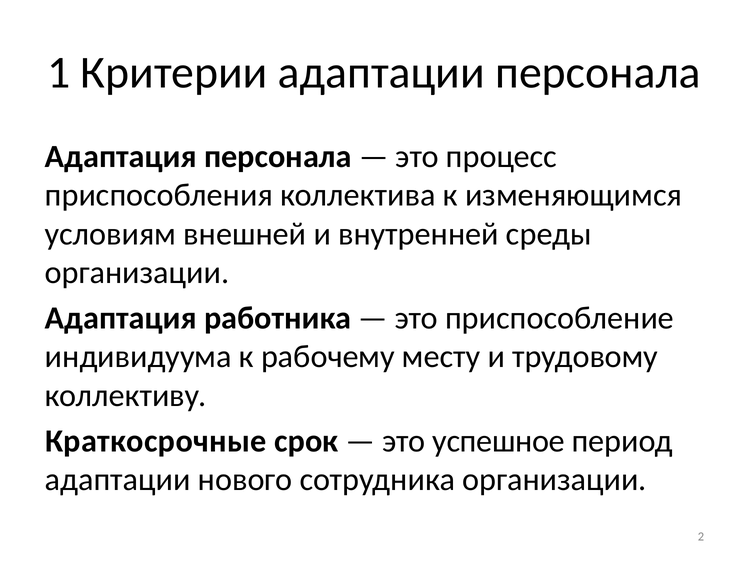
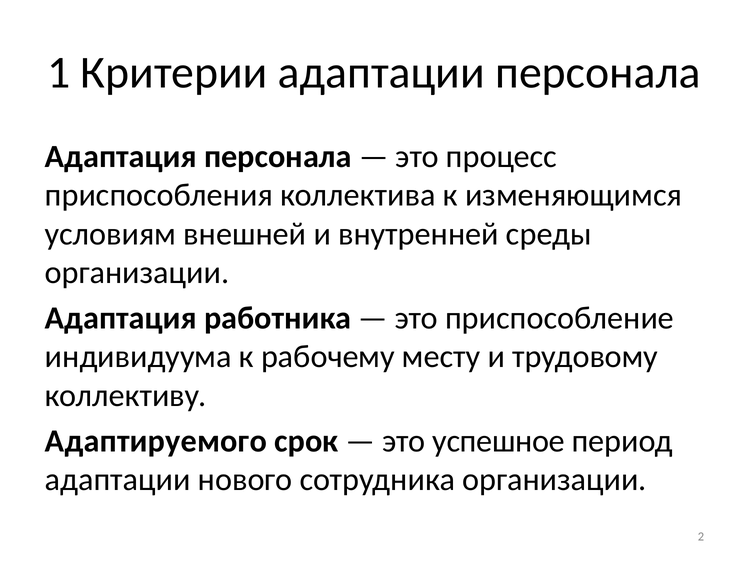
Краткосрочные: Краткосрочные -> Адаптируемого (156, 441)
